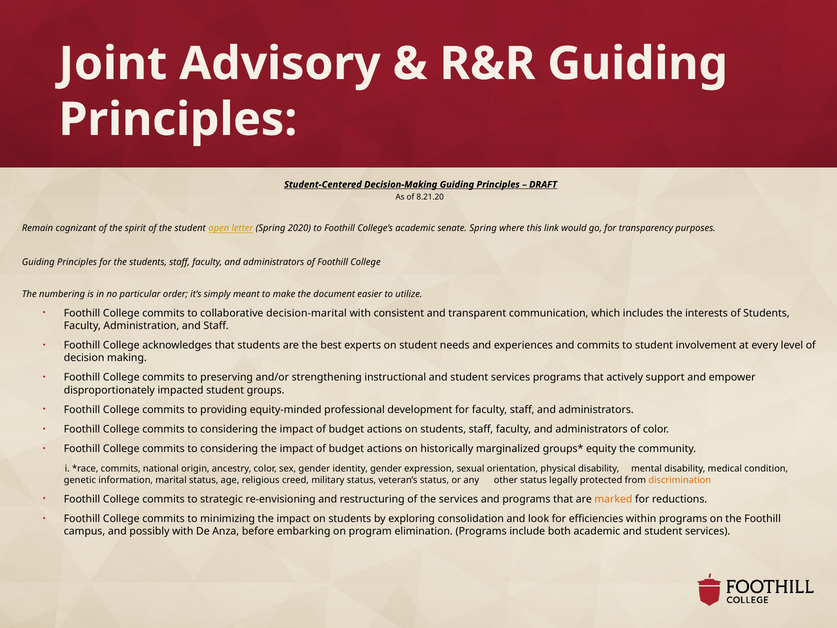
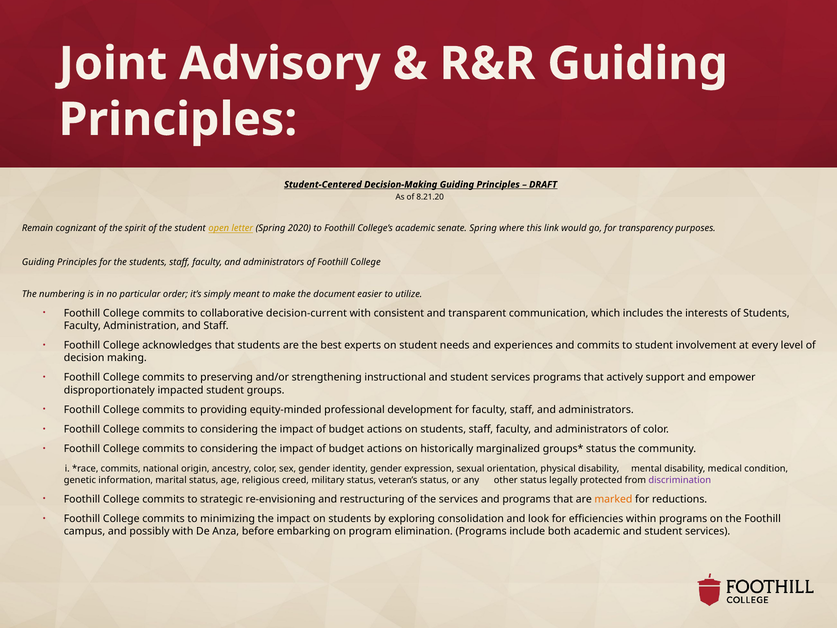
decision-marital: decision-marital -> decision-current (307, 313)
equity: equity -> status (601, 449)
discrimination colour: orange -> purple (680, 480)
